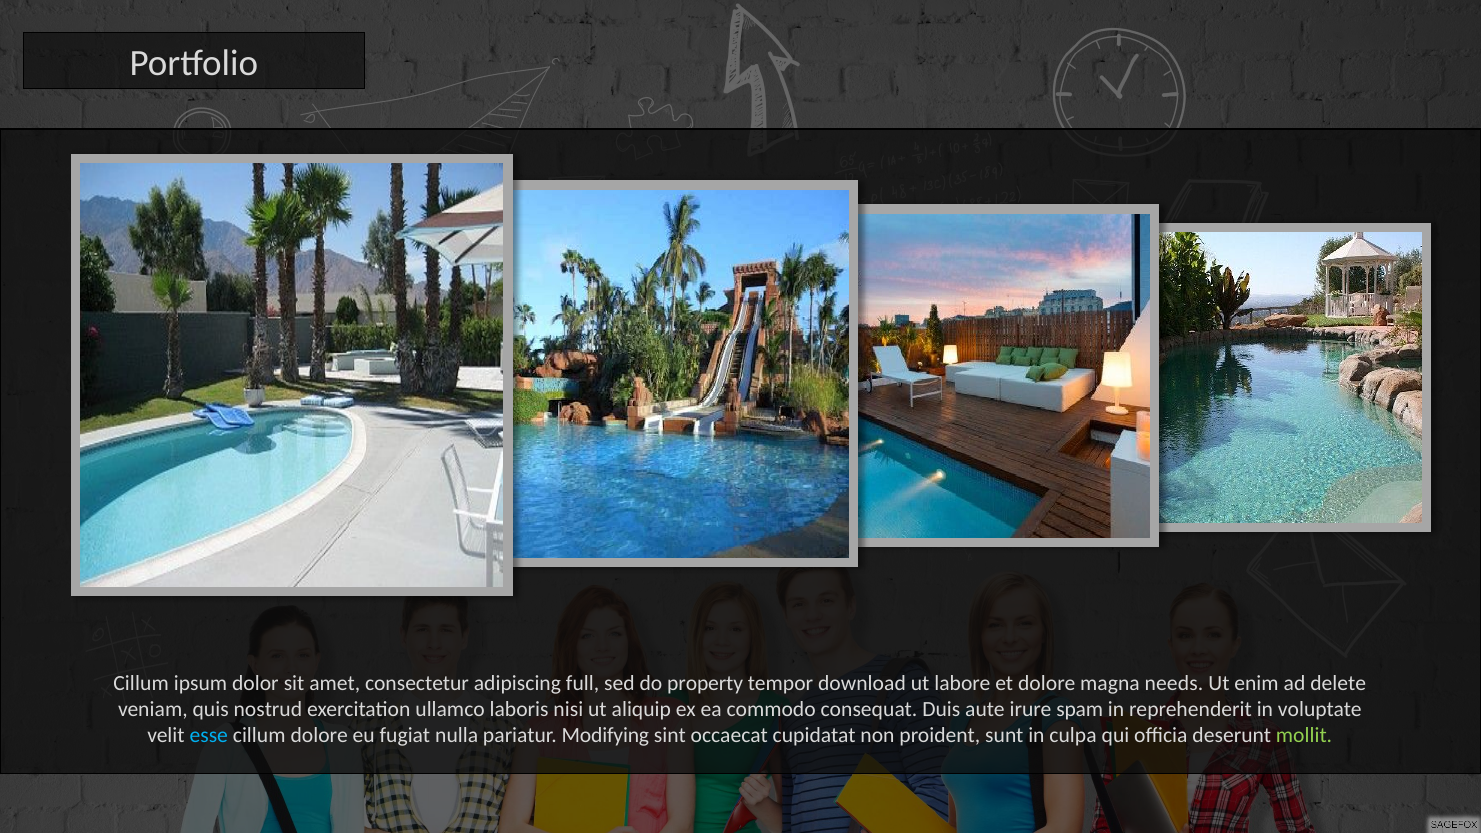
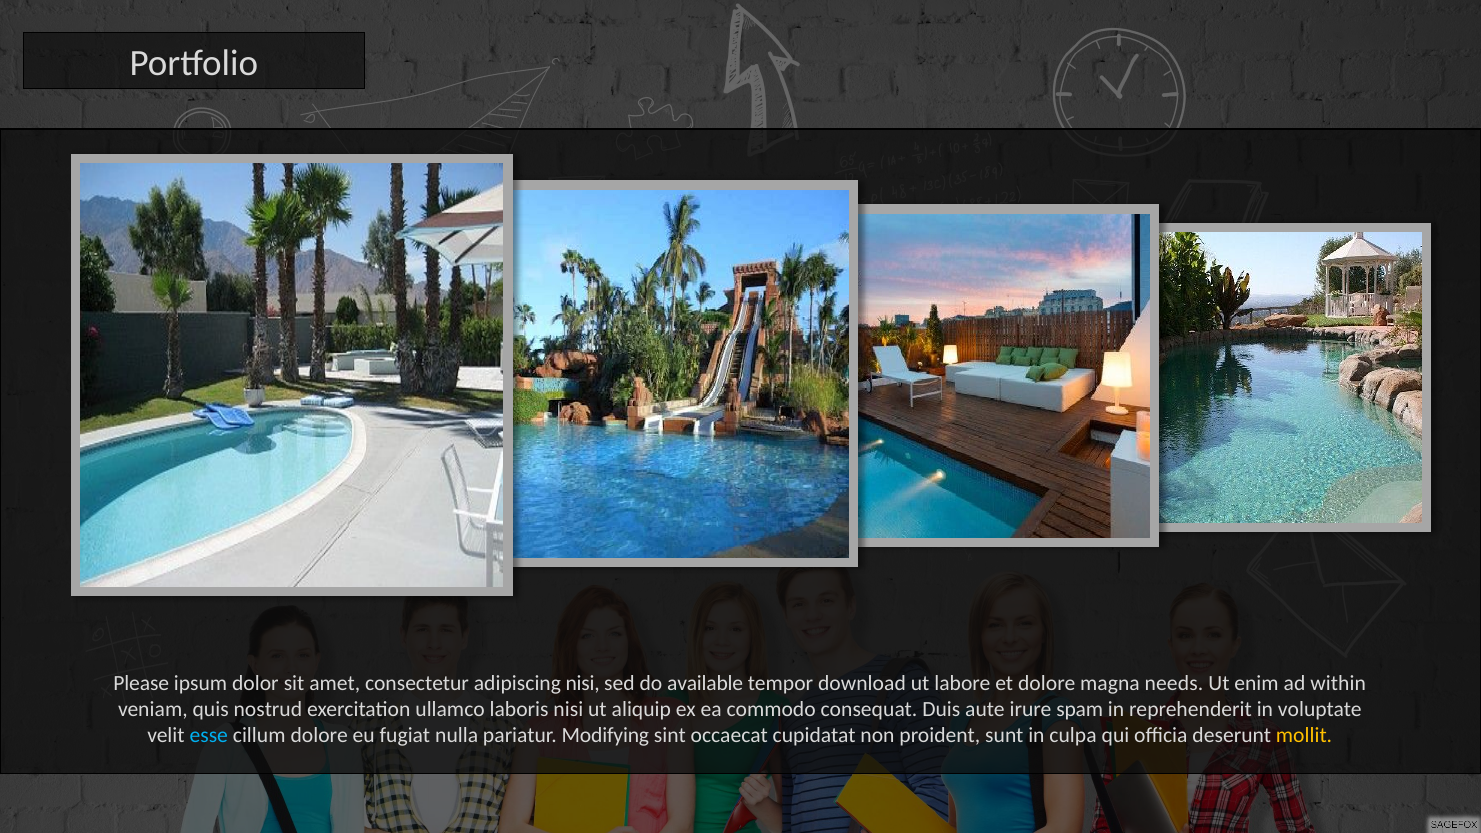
Cillum: Cillum -> Please (141, 684)
adipiscing full: full -> nisi (583, 684)
property: property -> available (705, 684)
delete: delete -> within (1338, 684)
mollit colour: light green -> yellow (1304, 735)
